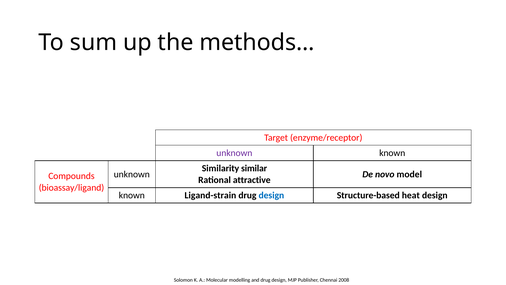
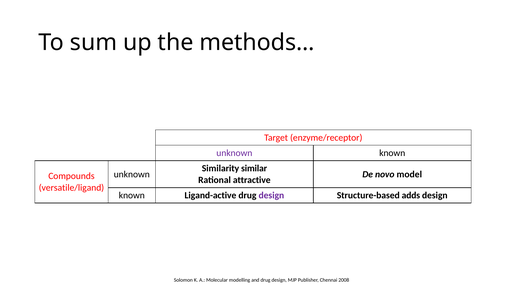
bioassay/ligand: bioassay/ligand -> versatile/ligand (71, 187)
Ligand-strain: Ligand-strain -> Ligand-active (210, 195)
design colour: blue -> purple (271, 195)
heat: heat -> adds (411, 195)
